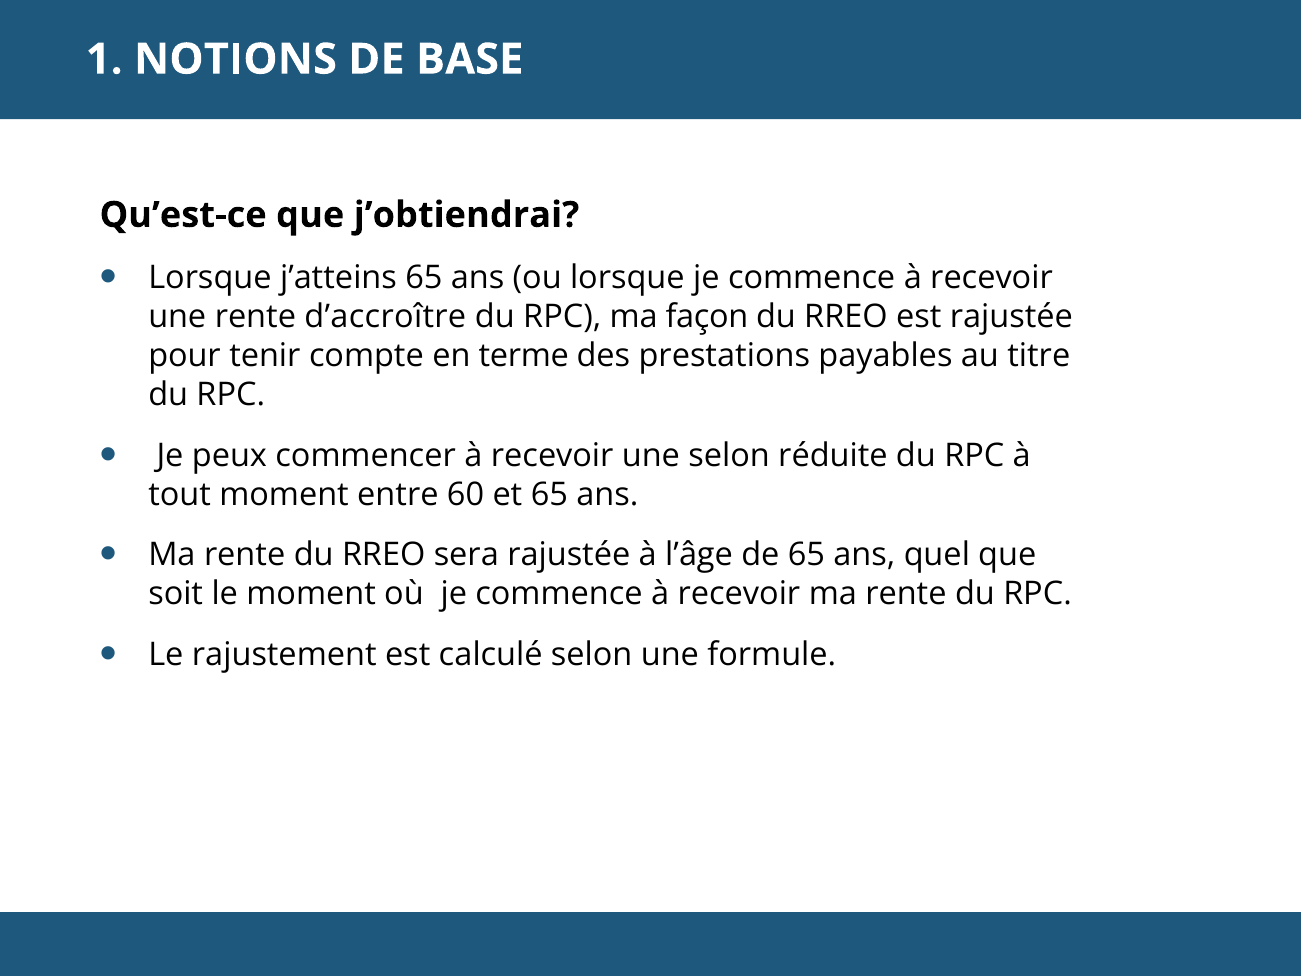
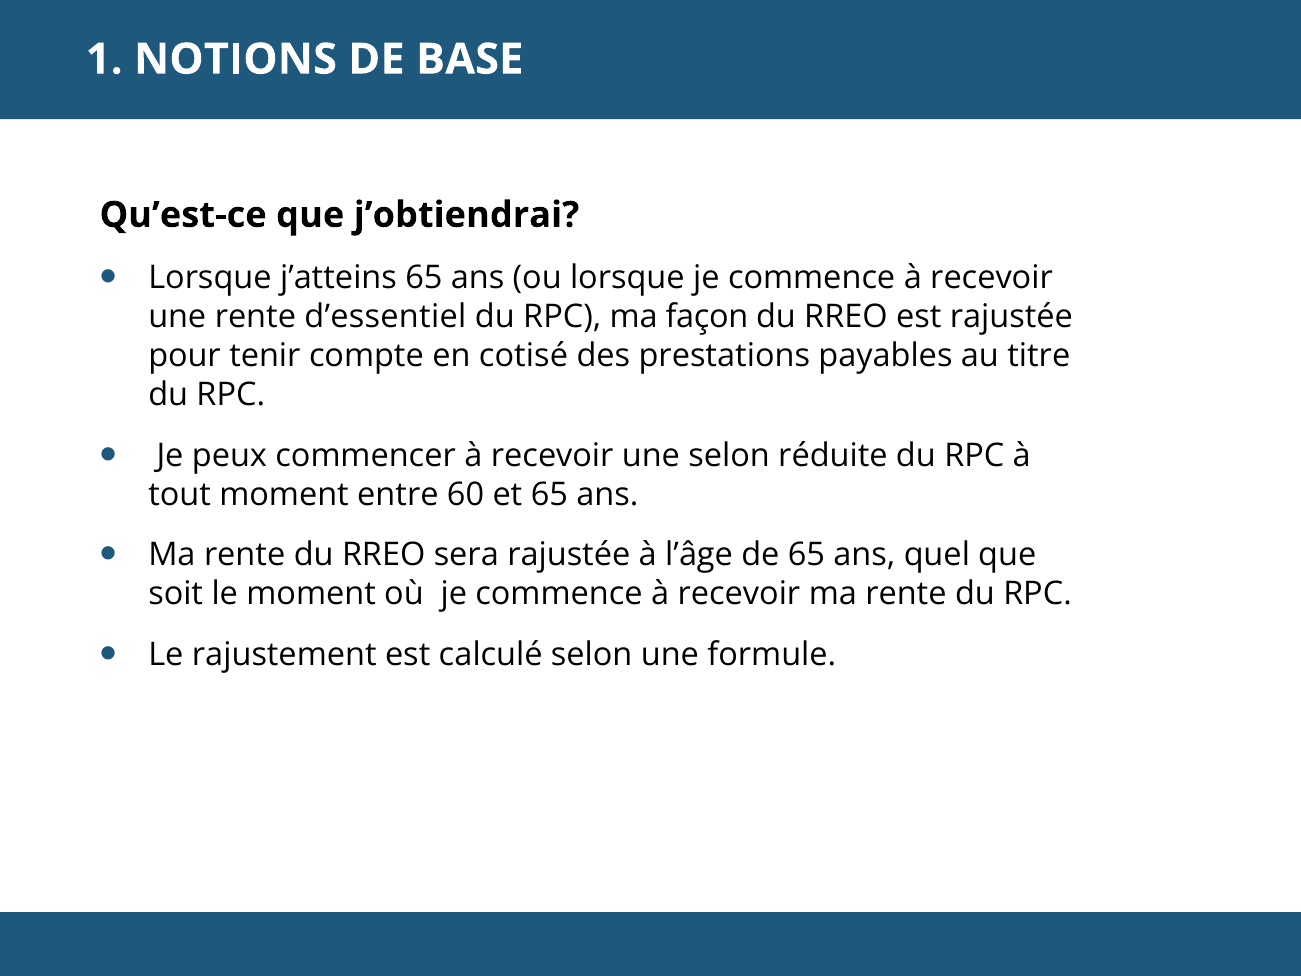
d’accroître: d’accroître -> d’essentiel (385, 317)
terme: terme -> cotisé (523, 356)
